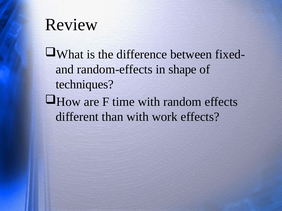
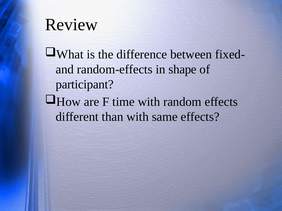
techniques: techniques -> participant (85, 85)
work: work -> same (165, 117)
